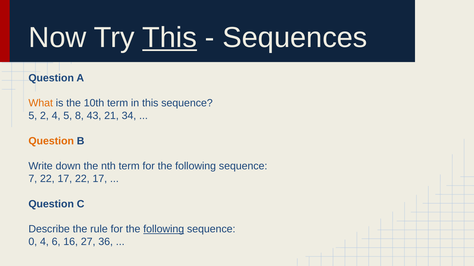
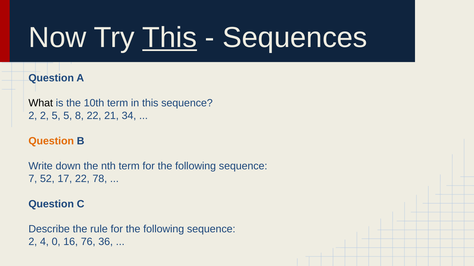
What colour: orange -> black (41, 103)
5: 5 -> 2 (33, 116)
2 4: 4 -> 5 (56, 116)
8 43: 43 -> 22 (94, 116)
7 22: 22 -> 52 (47, 179)
17 22 17: 17 -> 78 (100, 179)
following underline: present -> none (164, 230)
0: 0 -> 2 (33, 242)
6: 6 -> 0 (56, 242)
27: 27 -> 76 (88, 242)
